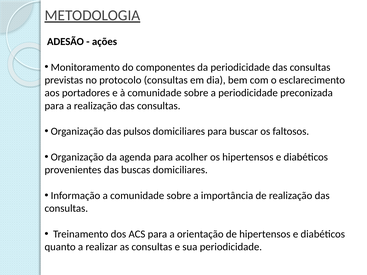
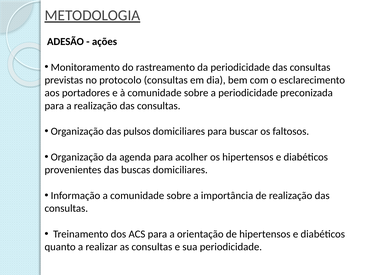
componentes: componentes -> rastreamento (165, 67)
